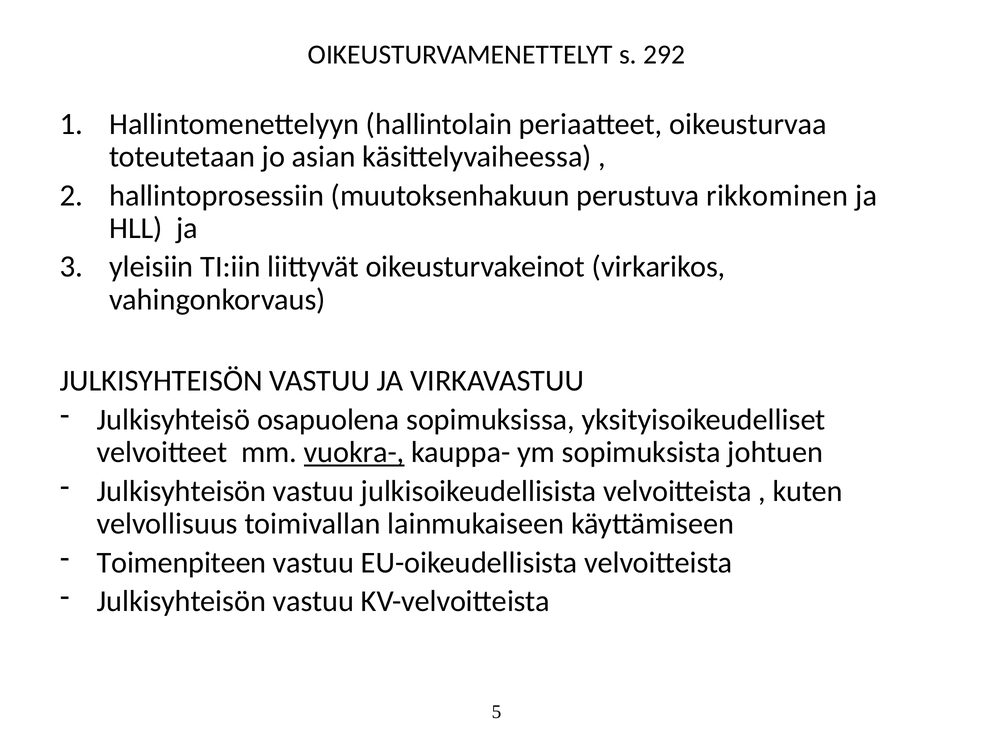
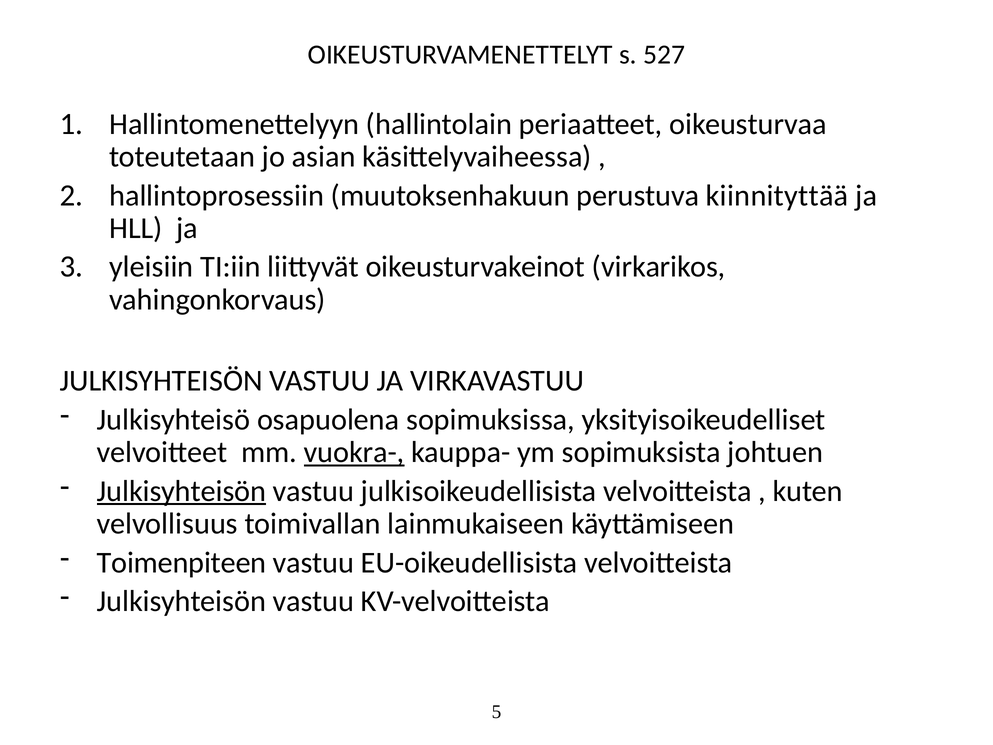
292: 292 -> 527 (664, 54)
rikkominen: rikkominen -> kiinnityttää (777, 195)
Julkisyhteisön underline: none -> present (182, 491)
